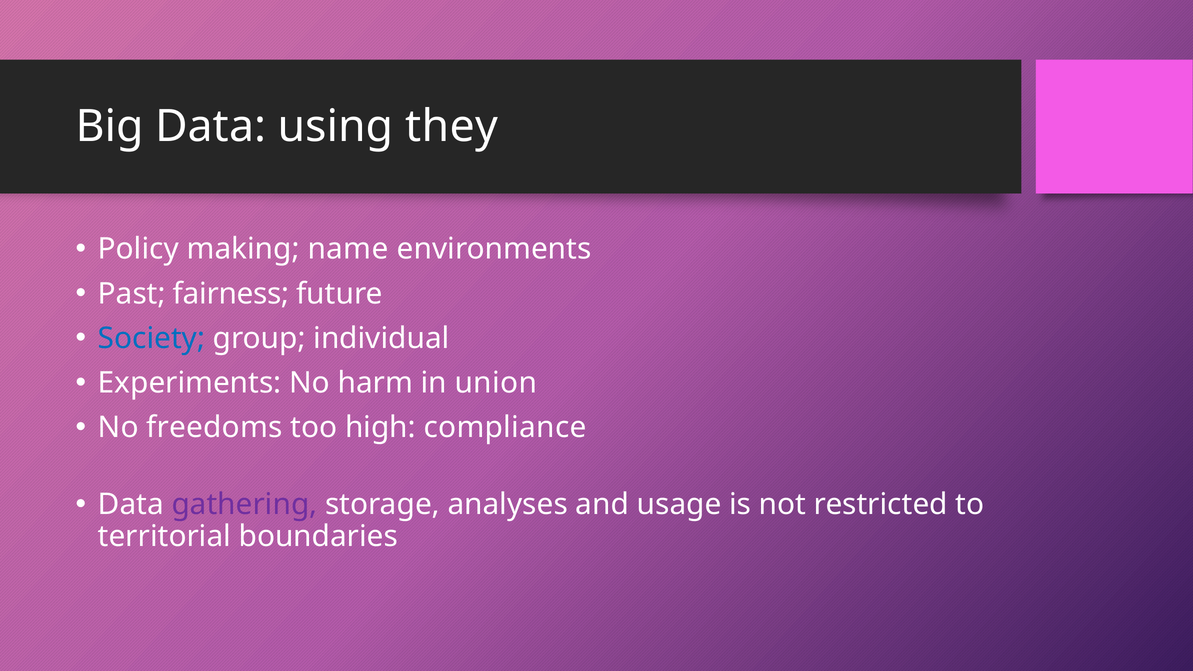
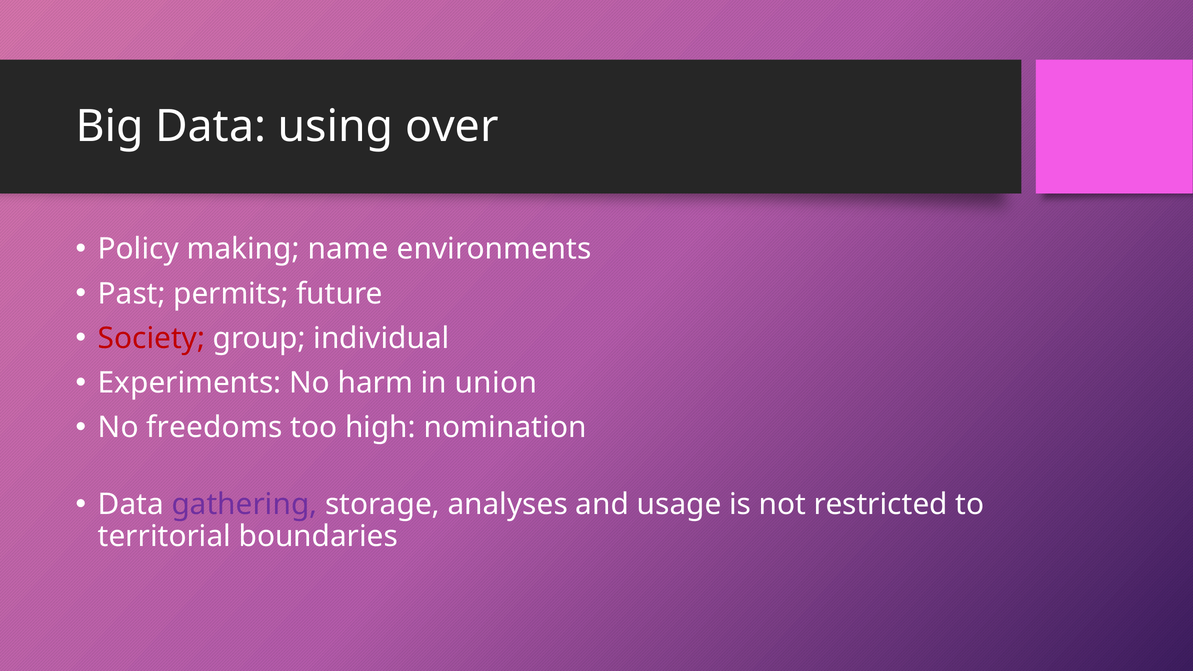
they: they -> over (452, 126)
fairness: fairness -> permits (231, 294)
Society colour: blue -> red (151, 338)
compliance: compliance -> nomination (505, 428)
